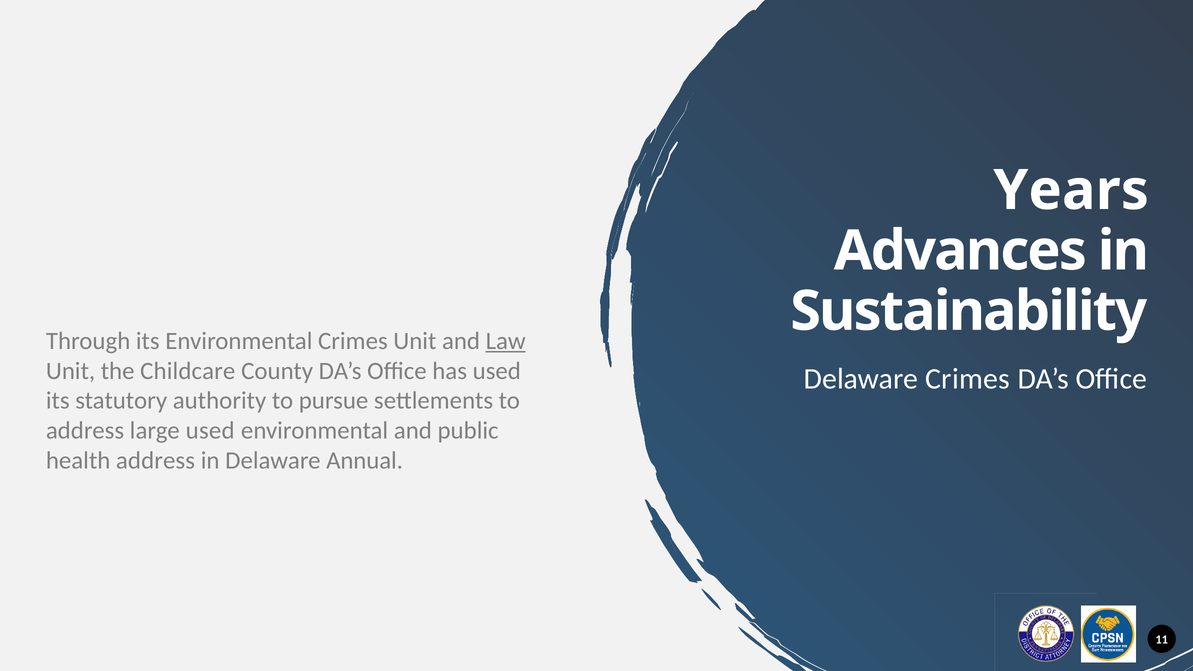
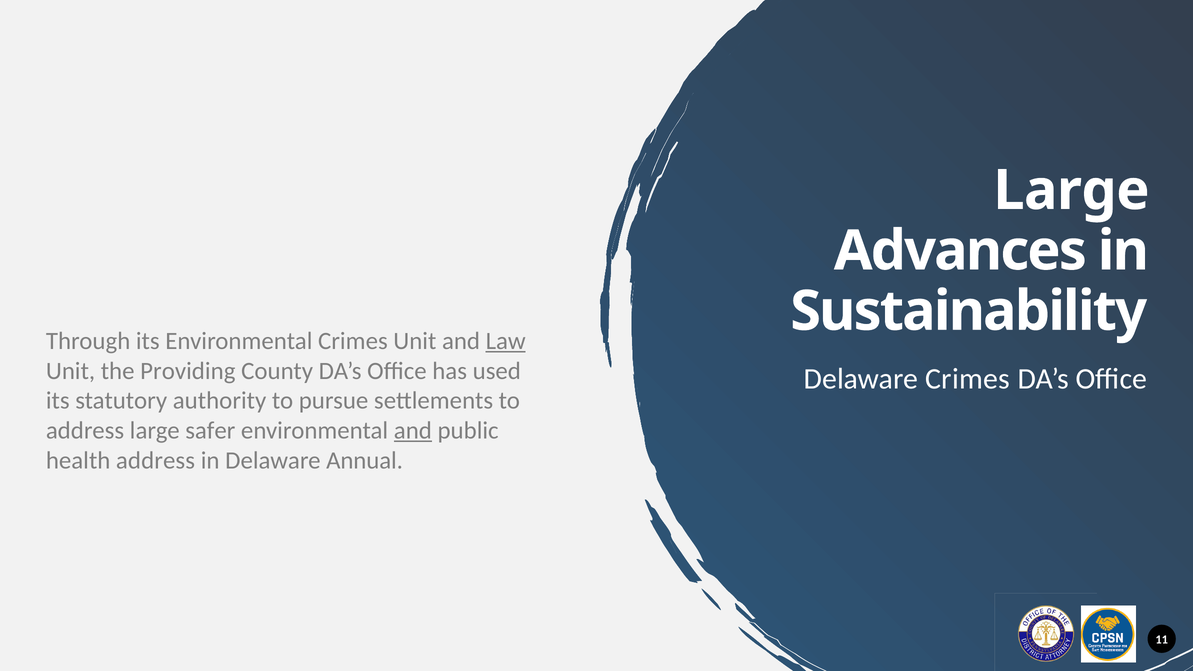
Years: Years -> Large (1071, 191)
Childcare: Childcare -> Providing (188, 371)
large used: used -> safer (210, 431)
and underline: none -> present (413, 431)
